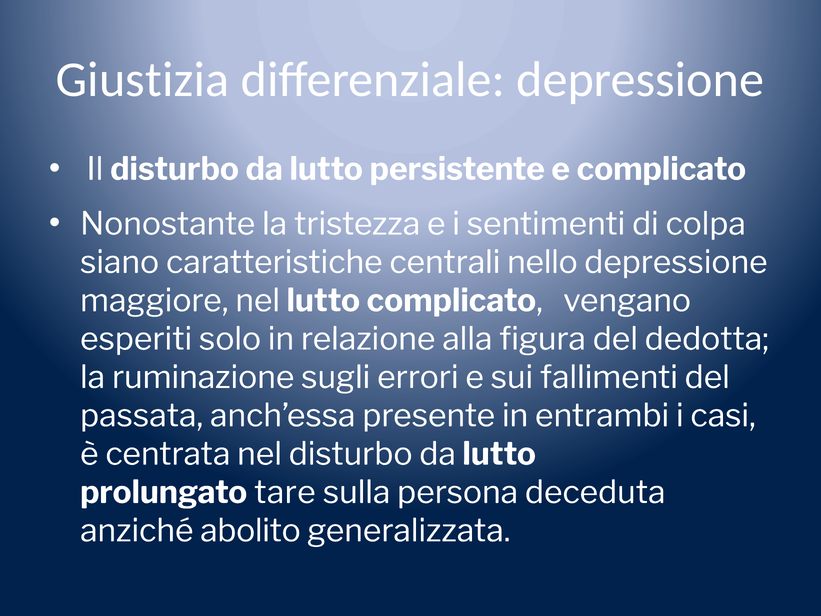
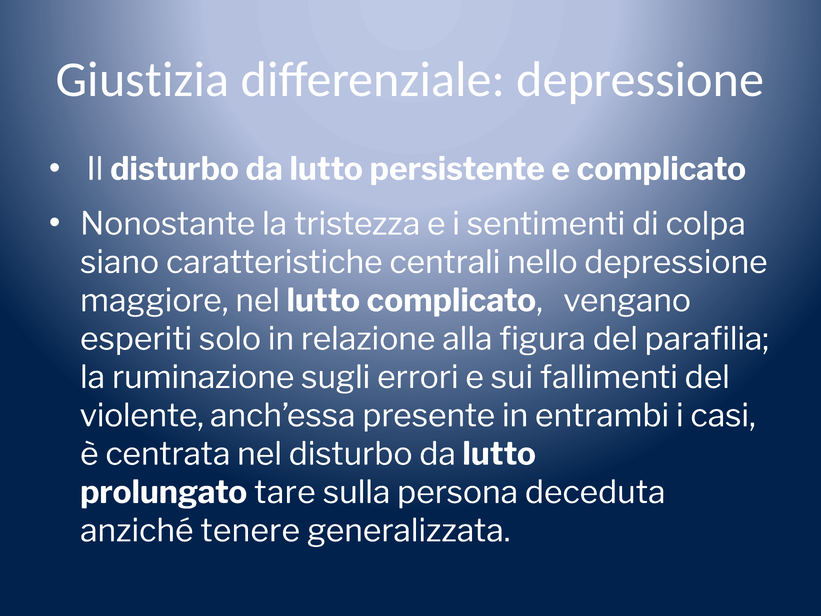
dedotta: dedotta -> parafilia (707, 339)
passata: passata -> violente (142, 416)
abolito: abolito -> tenere (250, 531)
